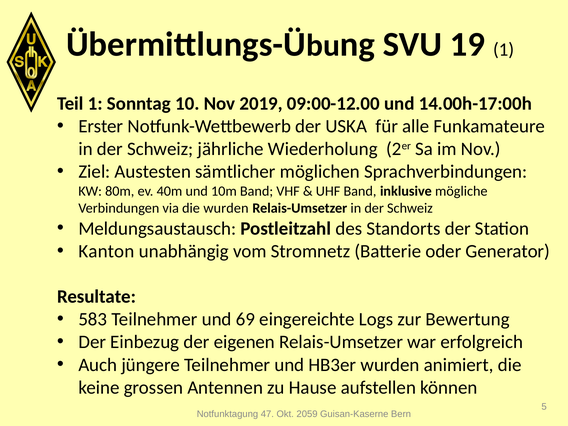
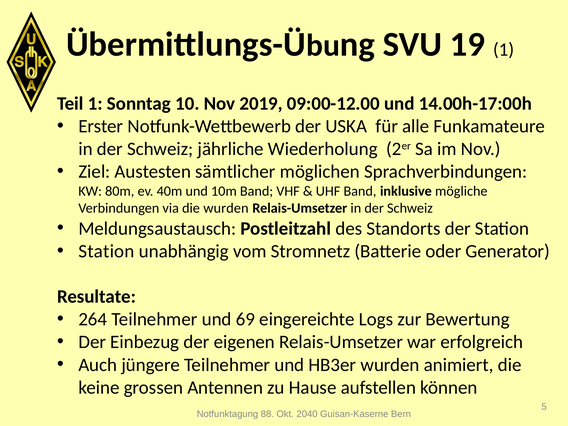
Kanton: Kanton -> Station (106, 251)
583: 583 -> 264 (93, 319)
47: 47 -> 88 (267, 414)
2059: 2059 -> 2040 (307, 414)
